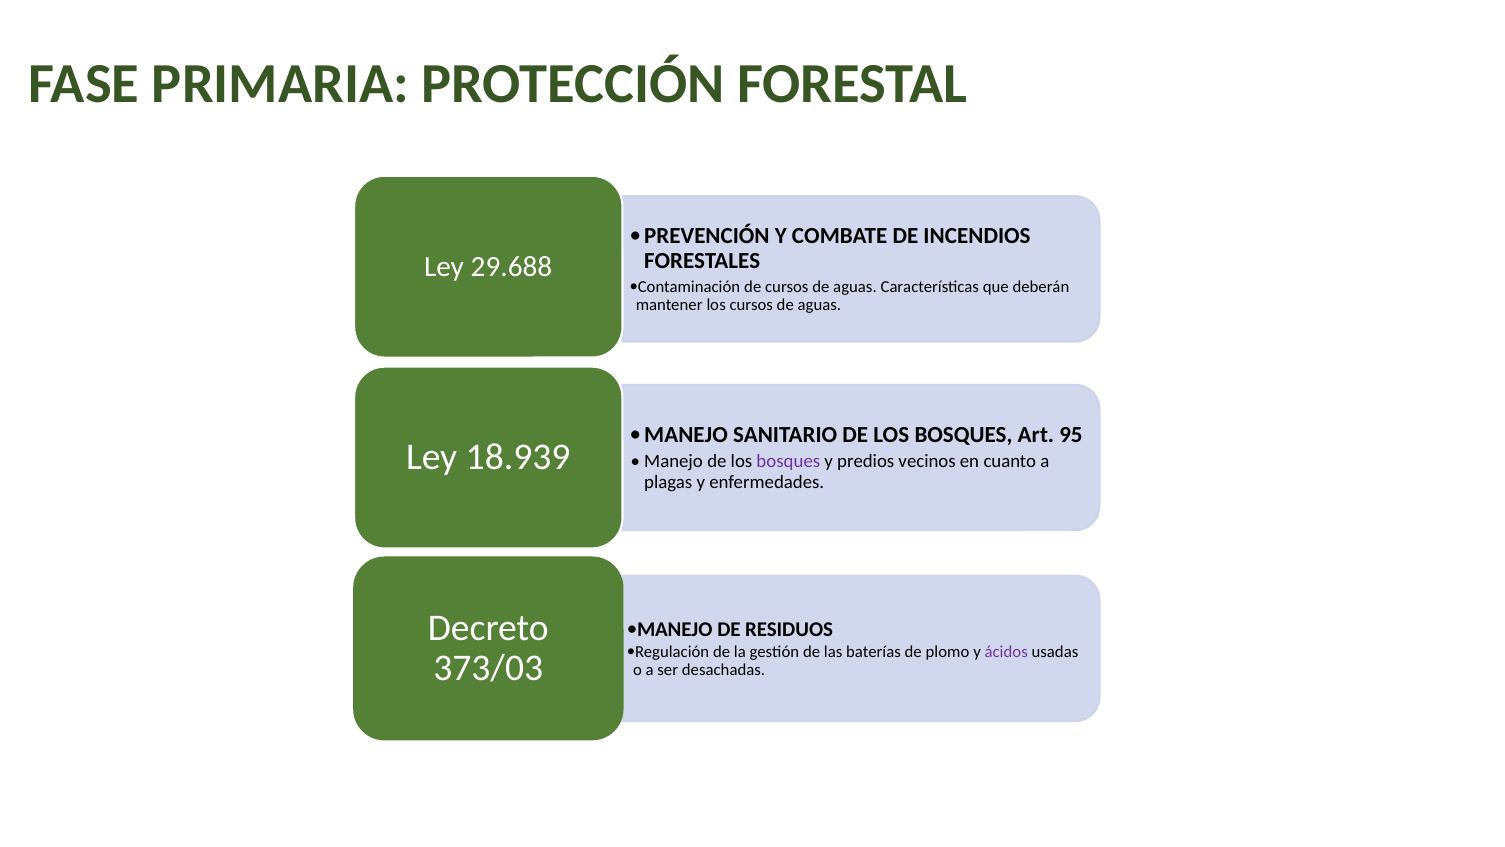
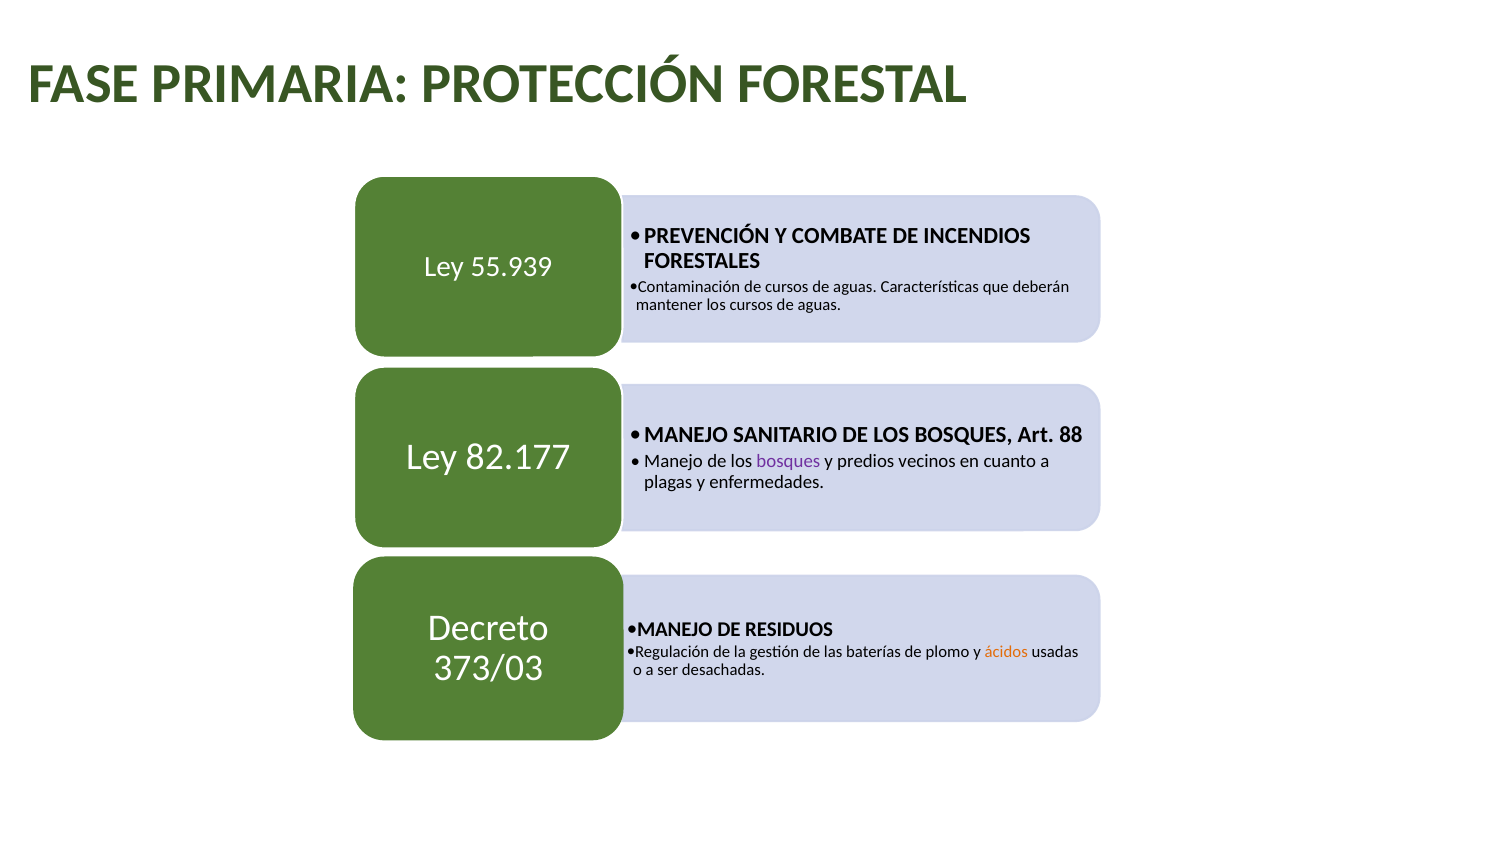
29.688: 29.688 -> 55.939 (511, 266)
95: 95 -> 88 (1071, 435)
18.939: 18.939 -> 82.177 (518, 457)
ácidos colour: purple -> orange (1006, 651)
